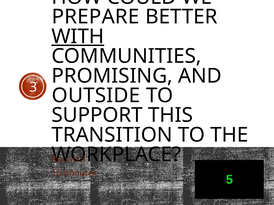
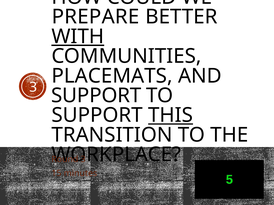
PROMISING: PROMISING -> PLACEMATS (112, 76)
OUTSIDE: OUTSIDE -> SUPPORT (96, 96)
THIS underline: none -> present (171, 115)
